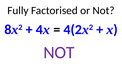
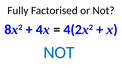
NOT colour: purple -> blue (59, 53)
